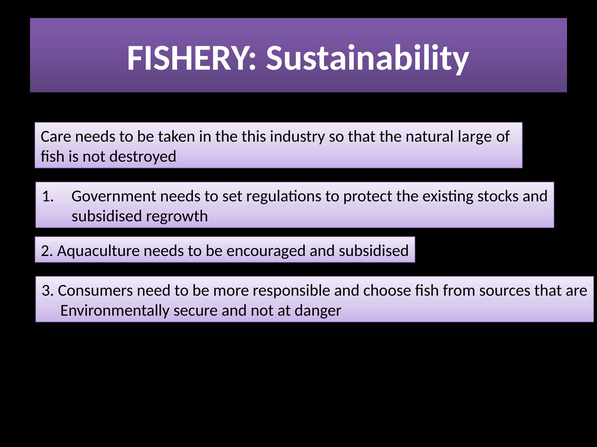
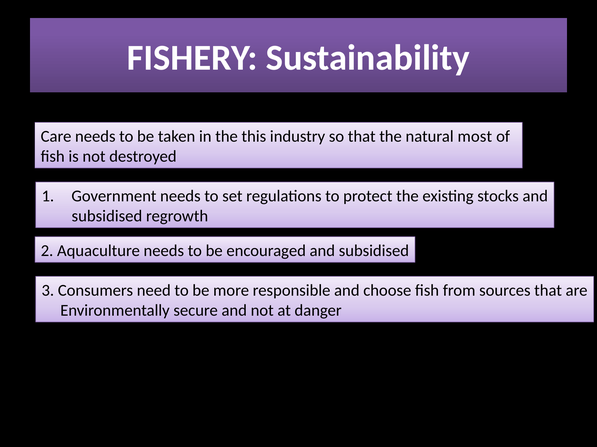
large: large -> most (475, 137)
